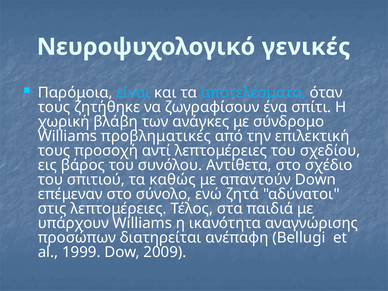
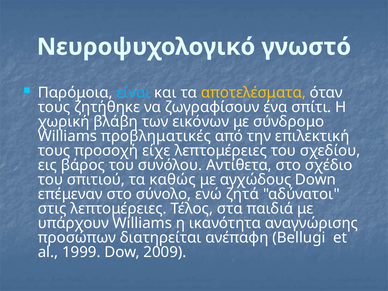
γενικές: γενικές -> γνωστό (306, 47)
αποτελέσματα colour: light blue -> yellow (253, 93)
ανάγκες: ανάγκες -> εικόνων (201, 122)
αντί: αντί -> είχε (156, 151)
απαντούν: απαντούν -> αγχώδους (256, 180)
